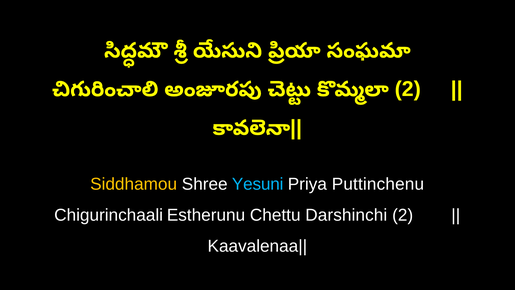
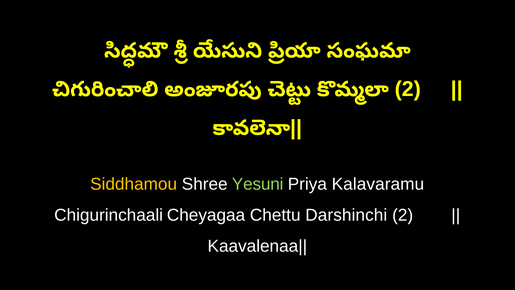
Yesuni colour: light blue -> light green (258, 184)
Puttinchenu: Puttinchenu -> Kalavaramu (378, 184)
Estherunu: Estherunu -> Cheyagaa (206, 215)
